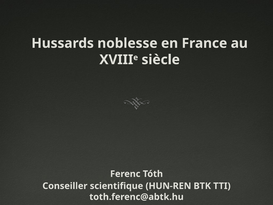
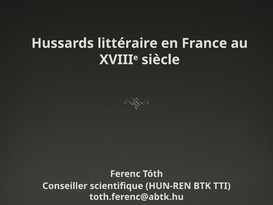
noblesse: noblesse -> littéraire (127, 43)
